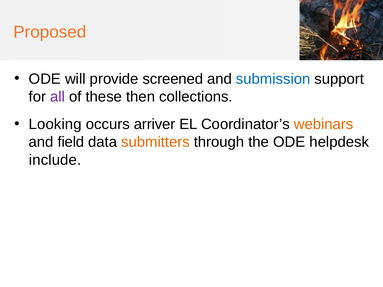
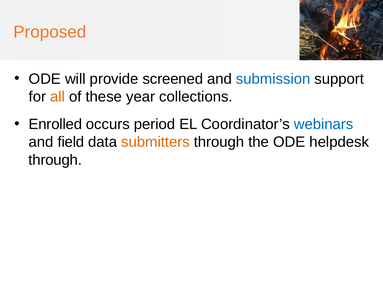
all colour: purple -> orange (58, 97)
then: then -> year (141, 97)
Looking: Looking -> Enrolled (55, 124)
arriver: arriver -> period (154, 124)
webinars colour: orange -> blue (324, 124)
include: include -> through (55, 160)
